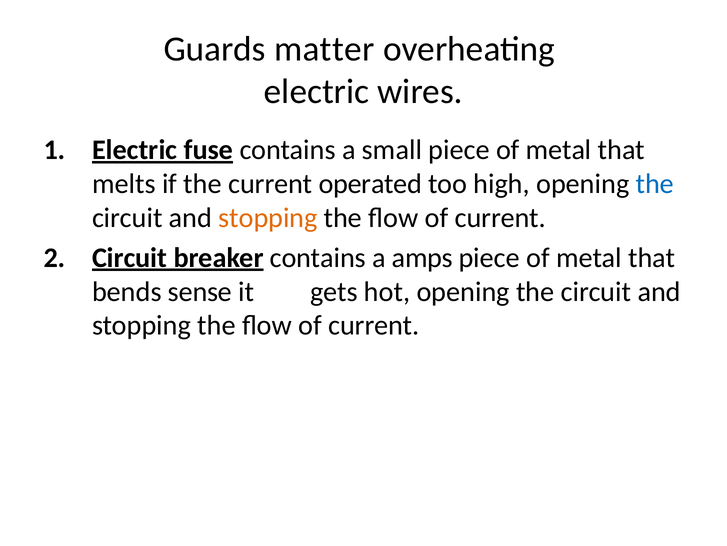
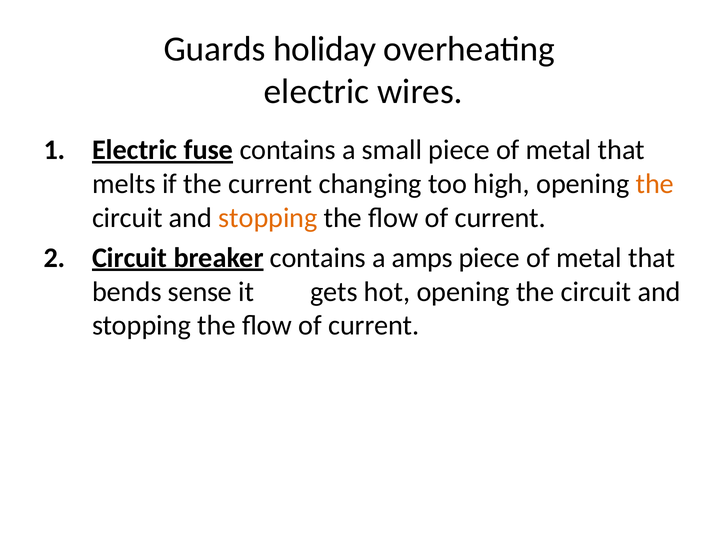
matter: matter -> holiday (325, 49)
operated: operated -> changing (370, 184)
the colour: blue -> orange (655, 184)
